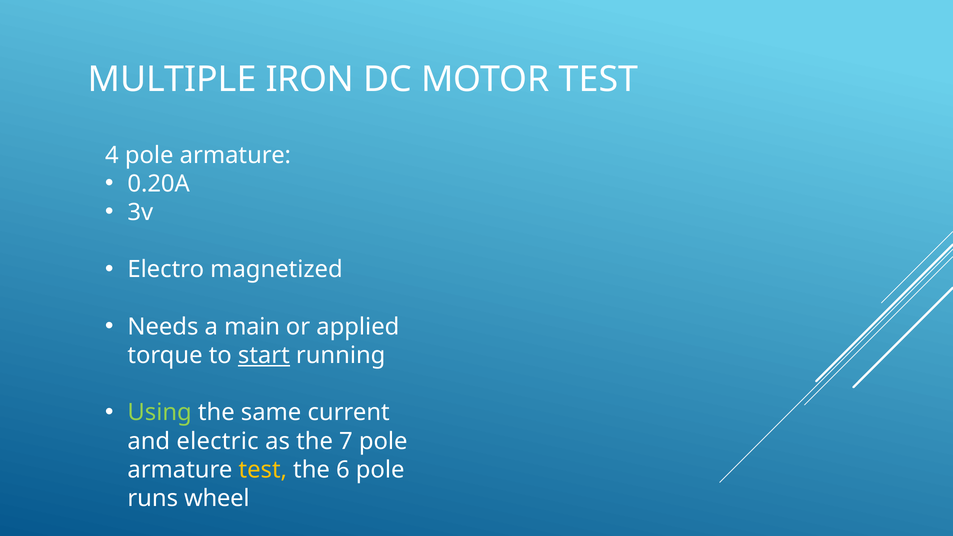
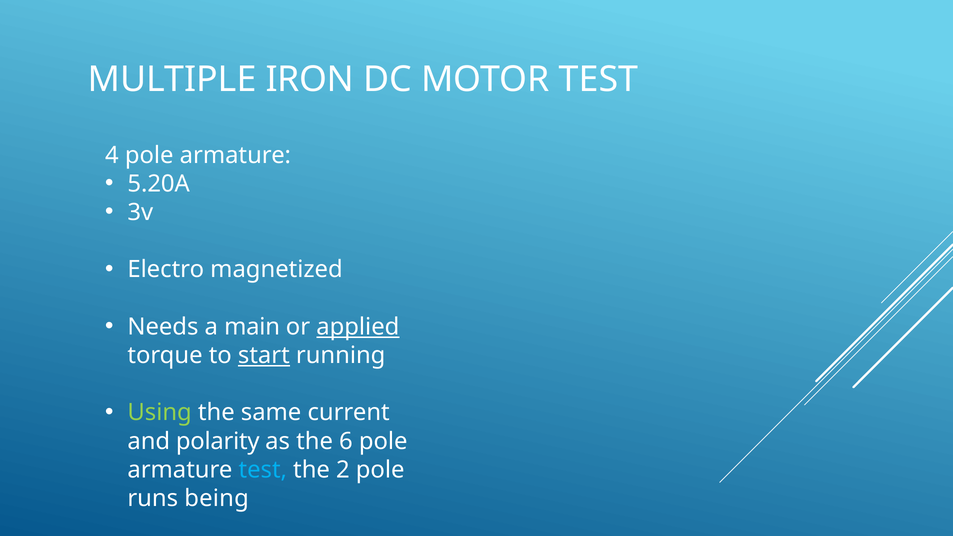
0.20A: 0.20A -> 5.20A (159, 184)
applied underline: none -> present (358, 327)
electric: electric -> polarity (218, 441)
7: 7 -> 6 (346, 441)
test colour: yellow -> light blue (263, 470)
6: 6 -> 2 (343, 470)
wheel: wheel -> being (217, 498)
